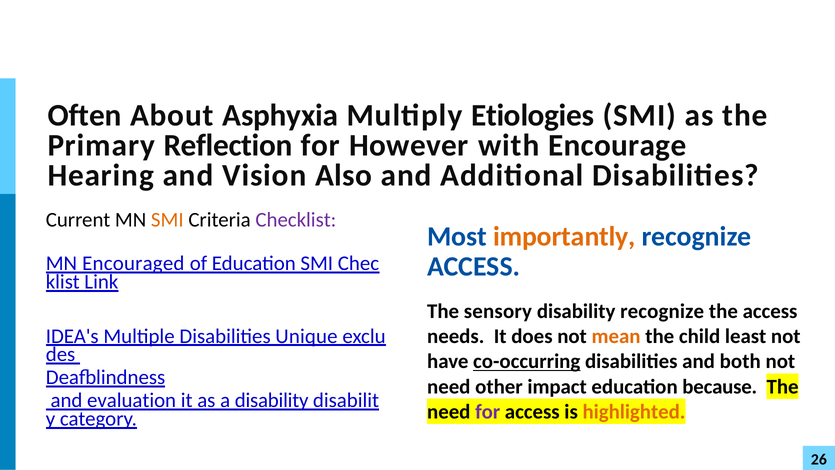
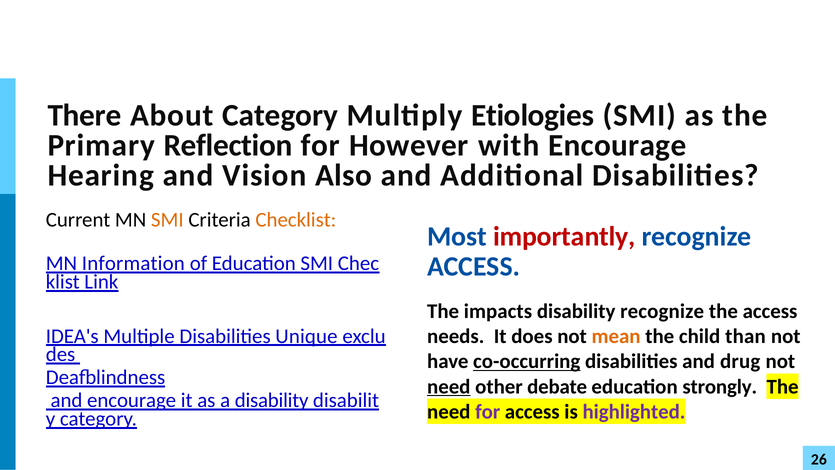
Often: Often -> There (85, 115)
About Asphyxia: Asphyxia -> Category (280, 115)
Checklist colour: purple -> orange (296, 220)
importantly colour: orange -> red (564, 236)
Encouraged: Encouraged -> Information (133, 263)
sensory: sensory -> impacts (498, 311)
least: least -> than (745, 336)
both: both -> drug (740, 361)
need underline: none -> present (449, 386)
impact: impact -> debate (557, 386)
because: because -> strongly (720, 386)
and evaluation: evaluation -> encourage (132, 400)
highlighted colour: orange -> purple (634, 411)
